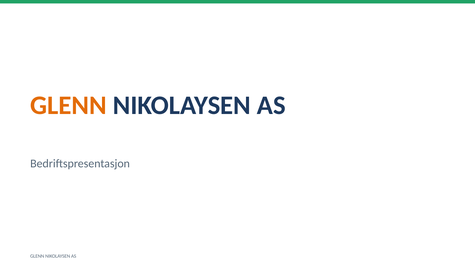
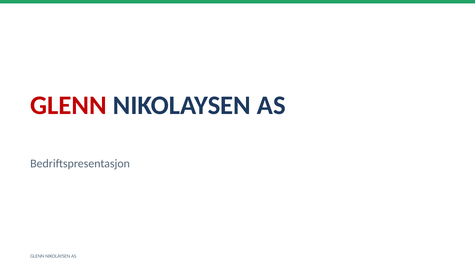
GLENN colour: orange -> red (68, 105)
